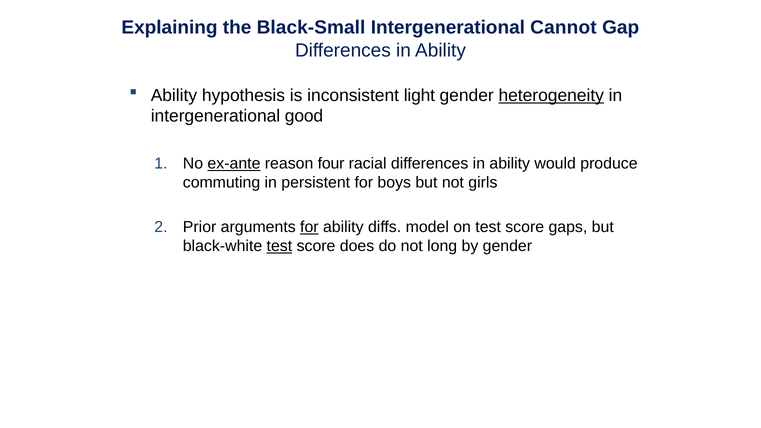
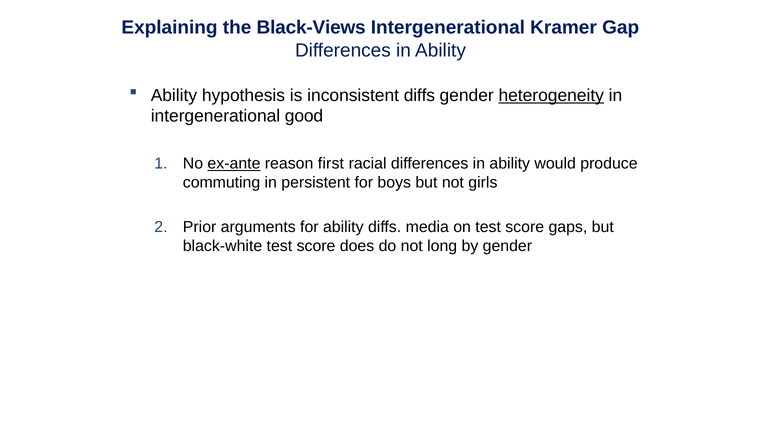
Black-Small: Black-Small -> Black-Views (311, 27)
Cannot: Cannot -> Kramer (564, 27)
inconsistent light: light -> diffs (419, 95)
four: four -> first (331, 164)
for underline: present -> none (309, 227)
model: model -> media (427, 227)
test underline: present -> none (279, 246)
